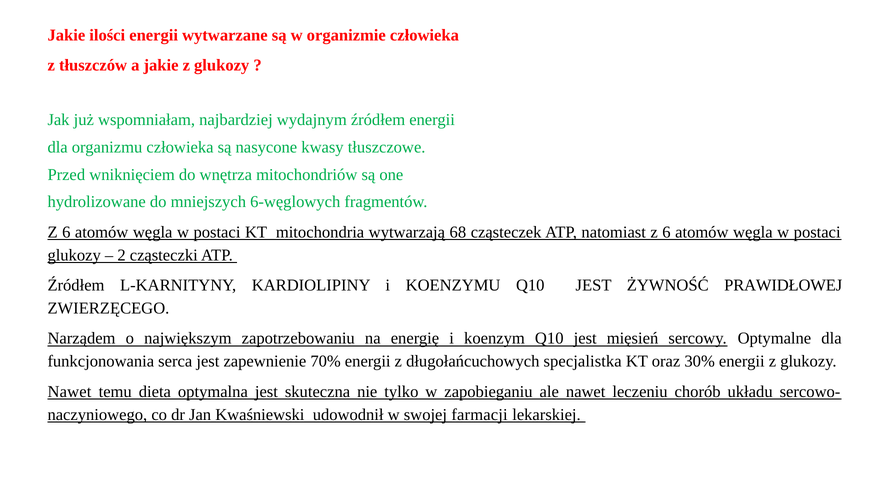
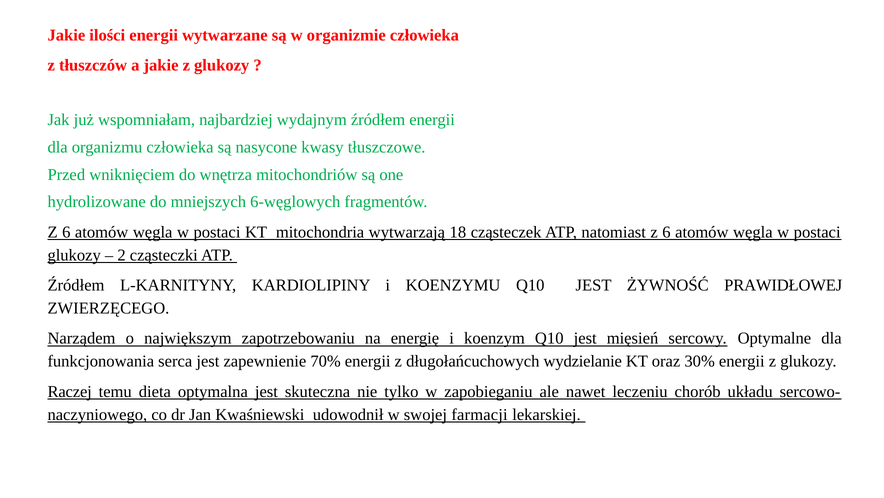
68: 68 -> 18 (458, 232)
specjalistka: specjalistka -> wydzielanie (583, 361)
Nawet: Nawet -> Raczej (70, 391)
